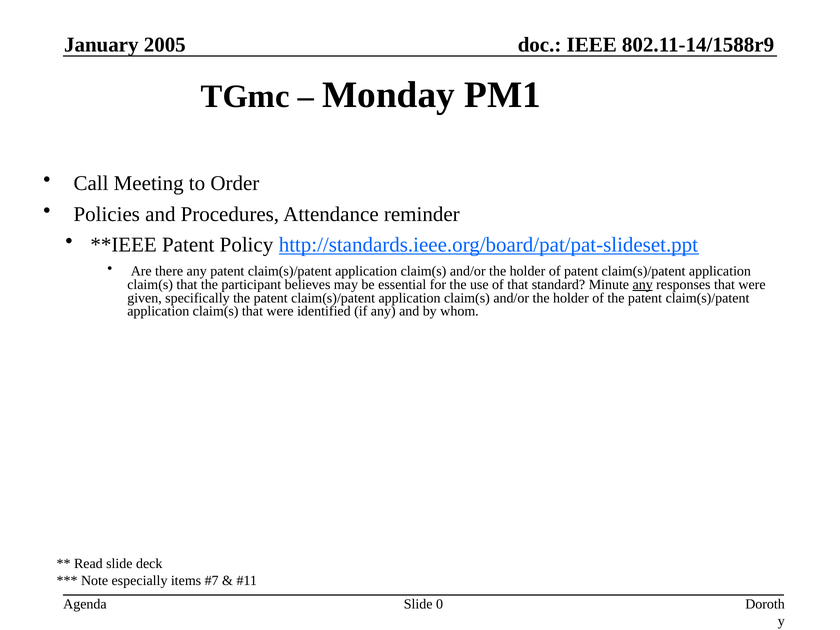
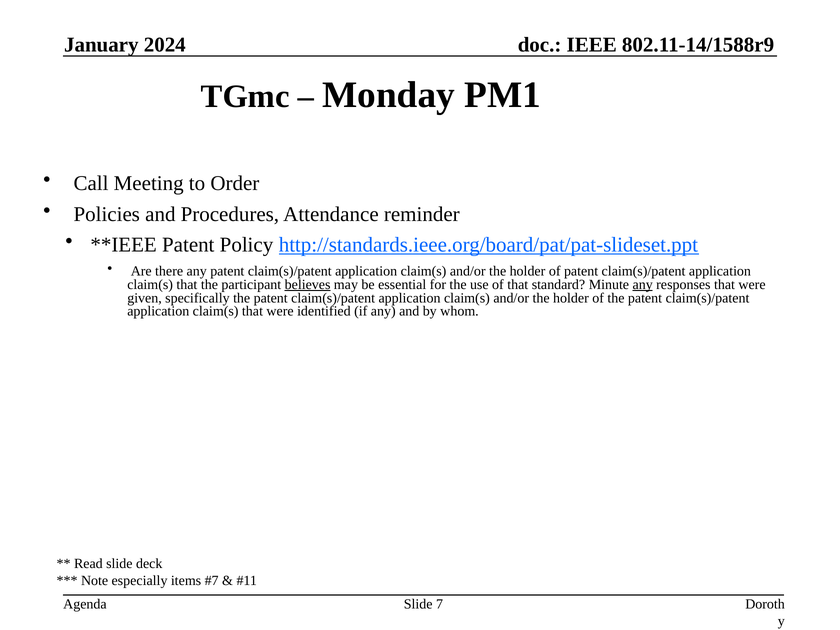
2005: 2005 -> 2024 (165, 45)
believes underline: none -> present (308, 285)
0: 0 -> 7 (440, 604)
